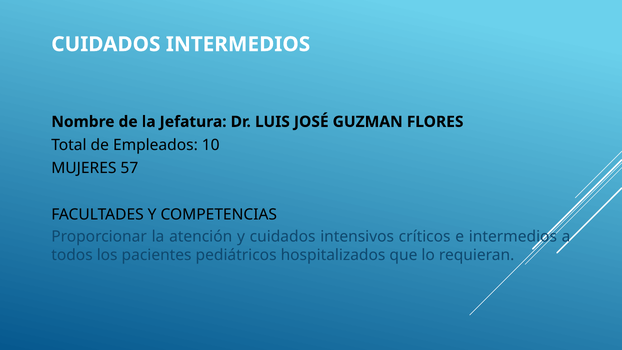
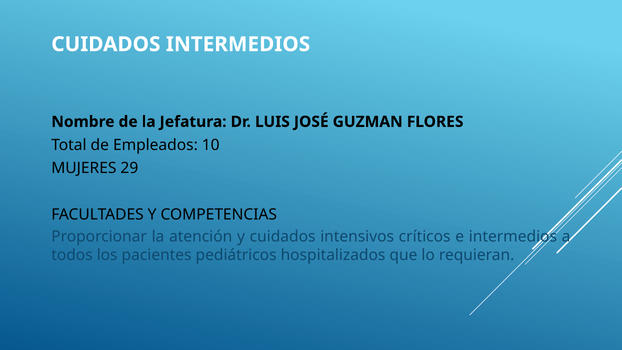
57: 57 -> 29 (129, 168)
